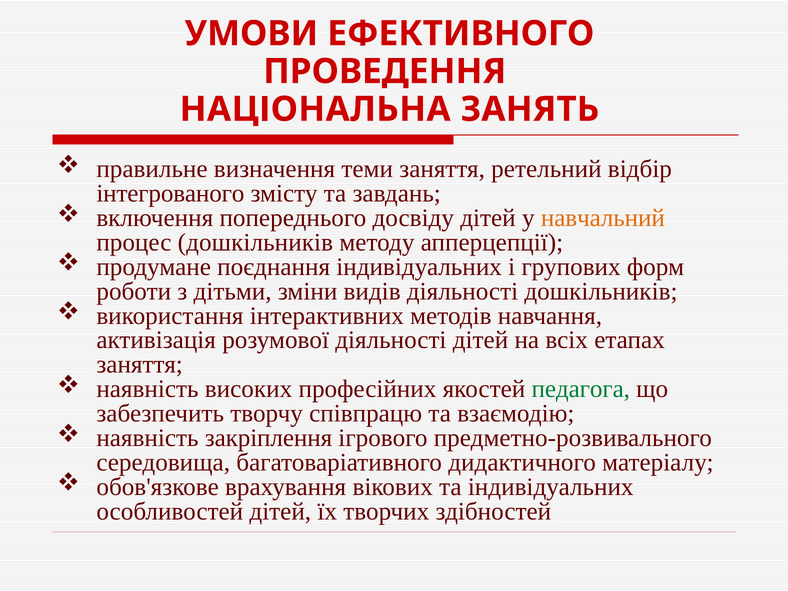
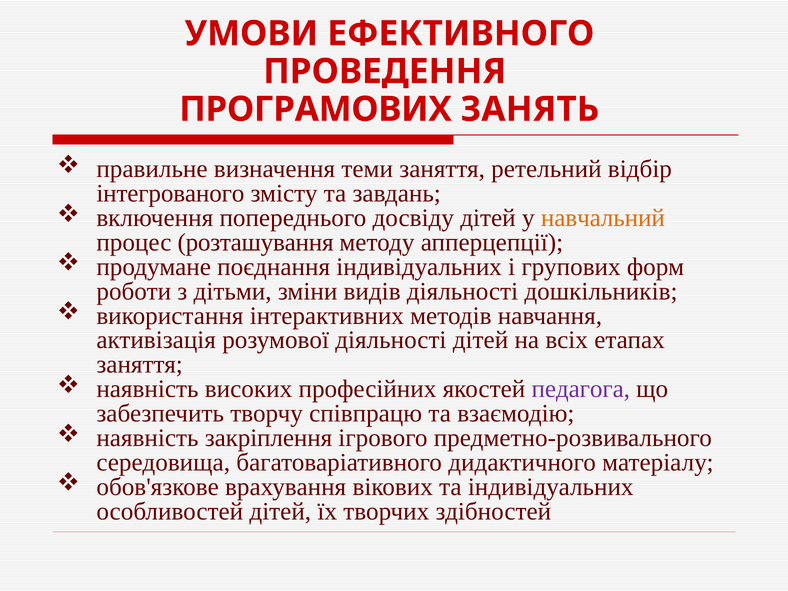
НАЦІОНАЛЬНА: НАЦІОНАЛЬНА -> ПРОГРАМОВИХ (315, 109)
процес дошкільників: дошкільників -> розташування (256, 242)
педагога colour: green -> purple (581, 389)
